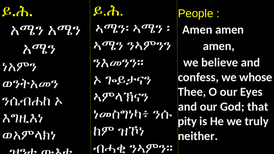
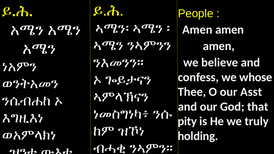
Eyes: Eyes -> Asst (251, 92)
neither: neither -> holding (198, 136)
